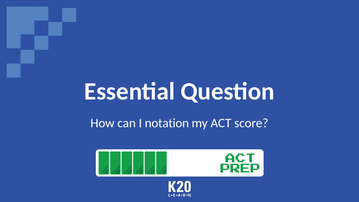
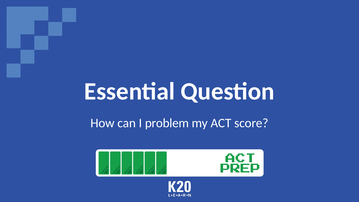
notation: notation -> problem (167, 123)
